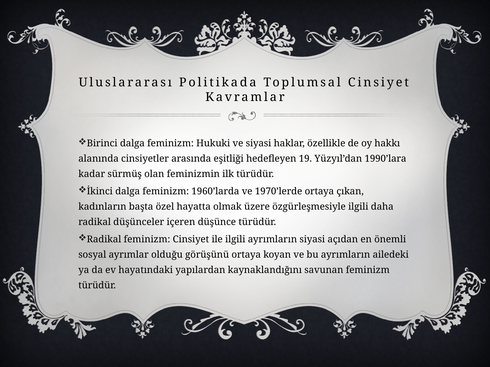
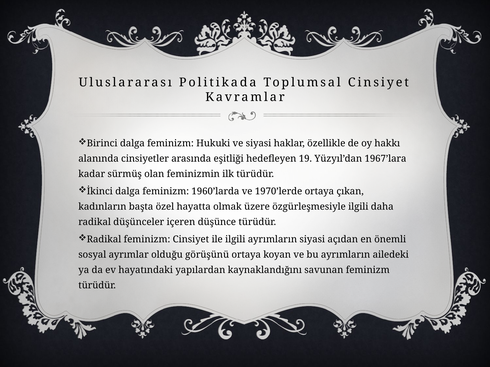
1990’lara: 1990’lara -> 1967’lara (385, 159)
